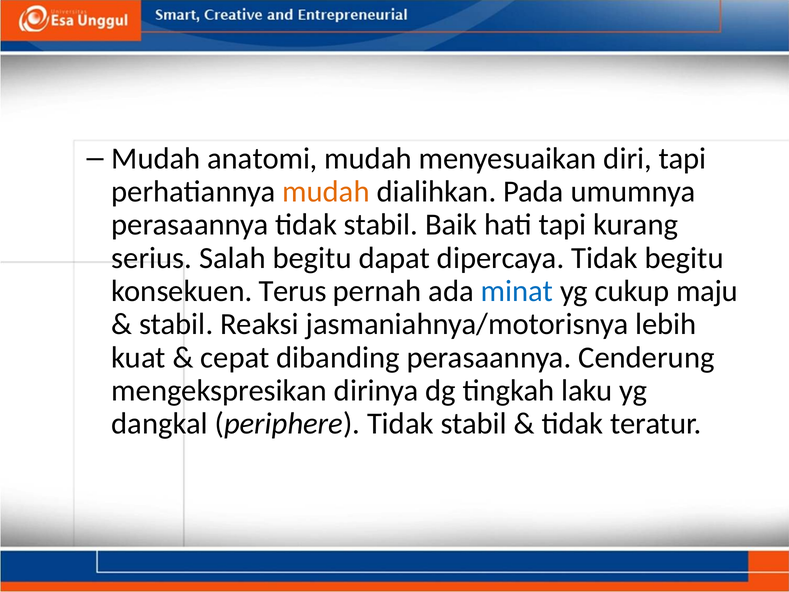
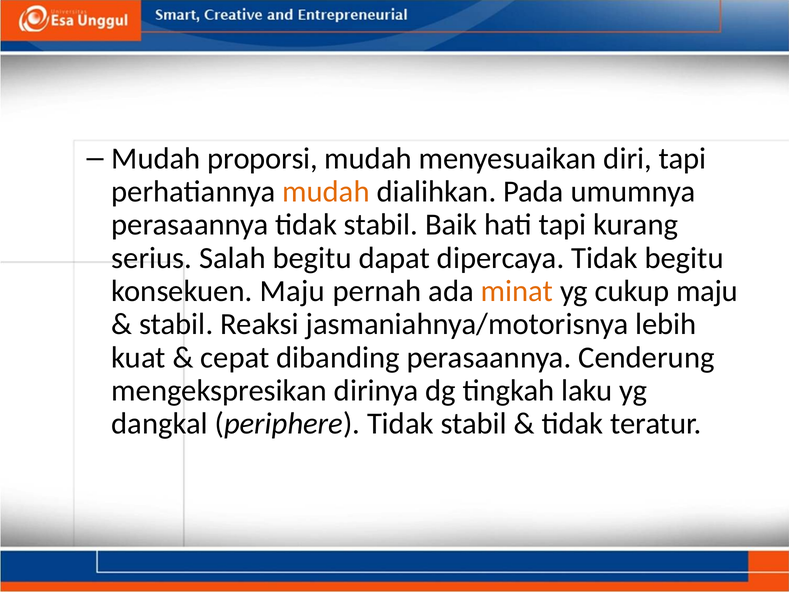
anatomi: anatomi -> proporsi (263, 158)
konsekuen Terus: Terus -> Maju (292, 291)
minat colour: blue -> orange (517, 291)
